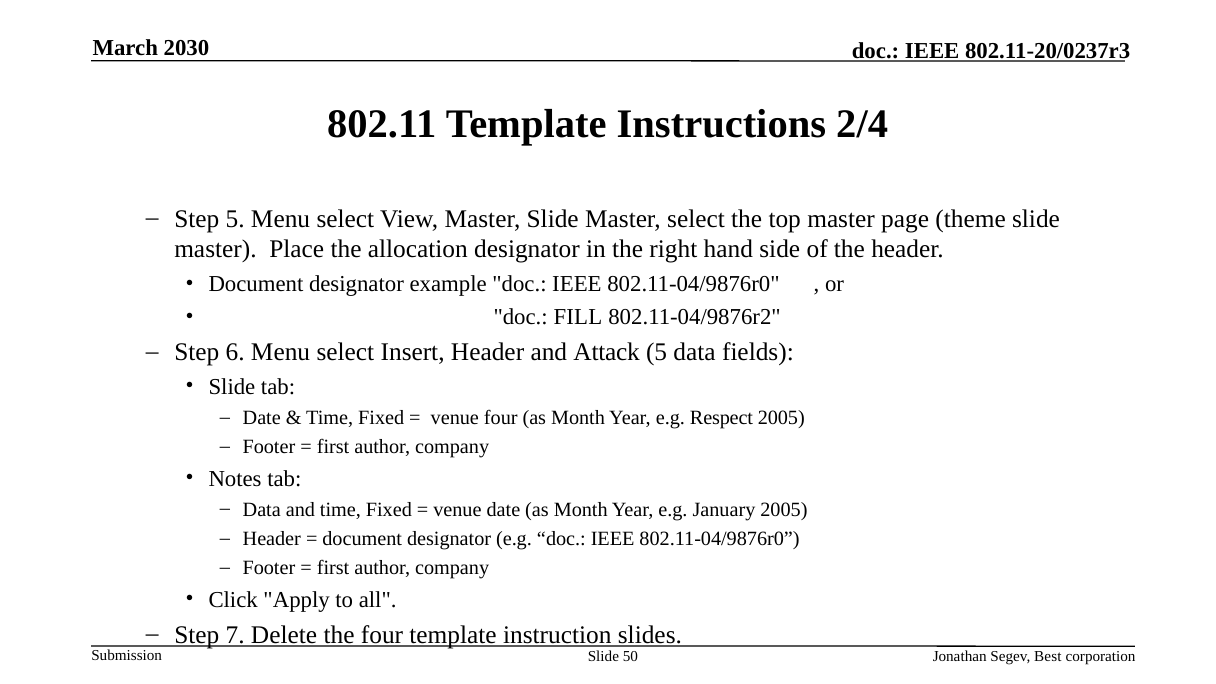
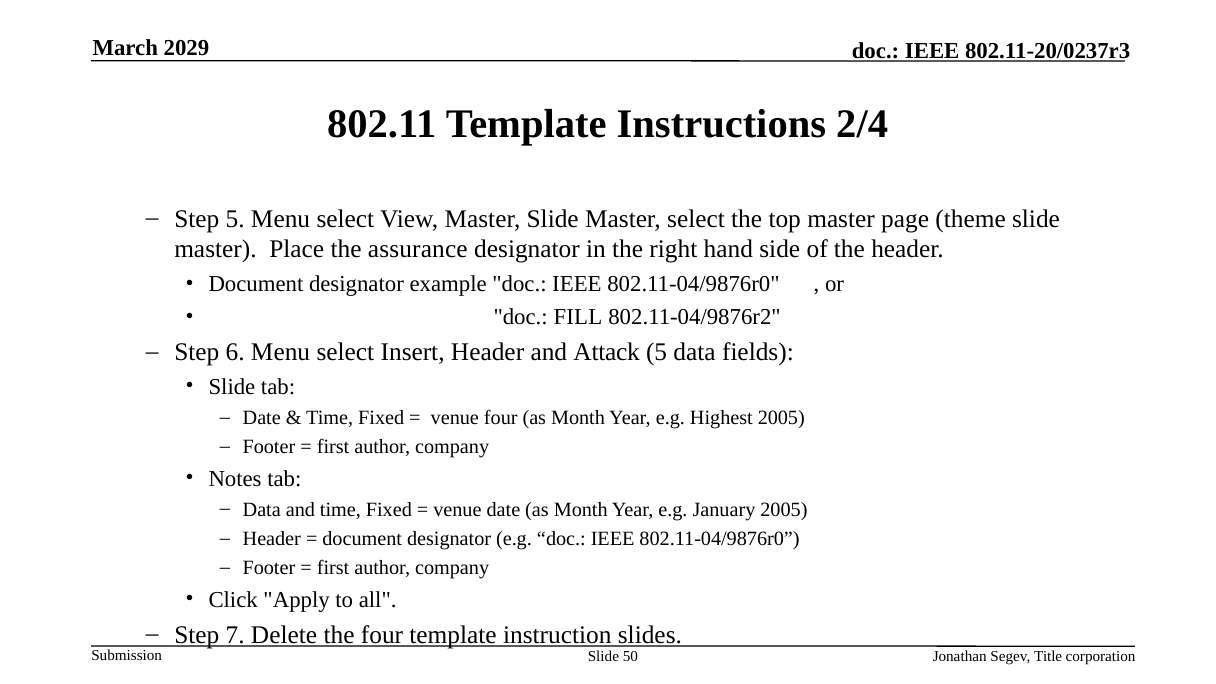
2030: 2030 -> 2029 (186, 48)
allocation: allocation -> assurance (418, 250)
Respect: Respect -> Highest (721, 418)
Best: Best -> Title (1048, 656)
